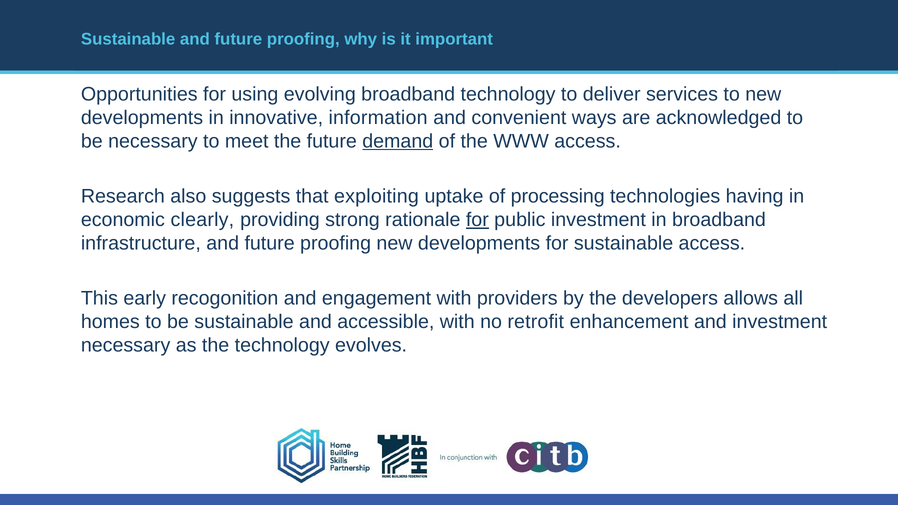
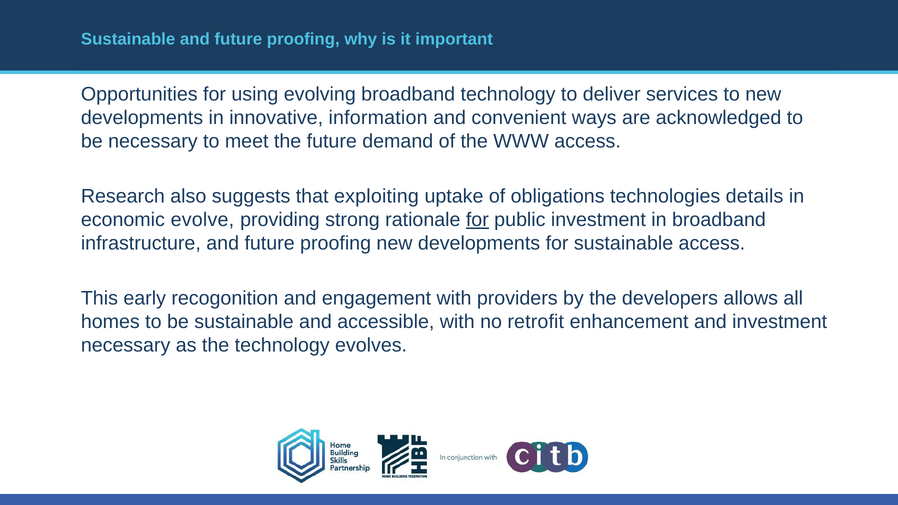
demand underline: present -> none (398, 141)
processing: processing -> obligations (558, 196)
having: having -> details (755, 196)
clearly: clearly -> evolve (202, 220)
